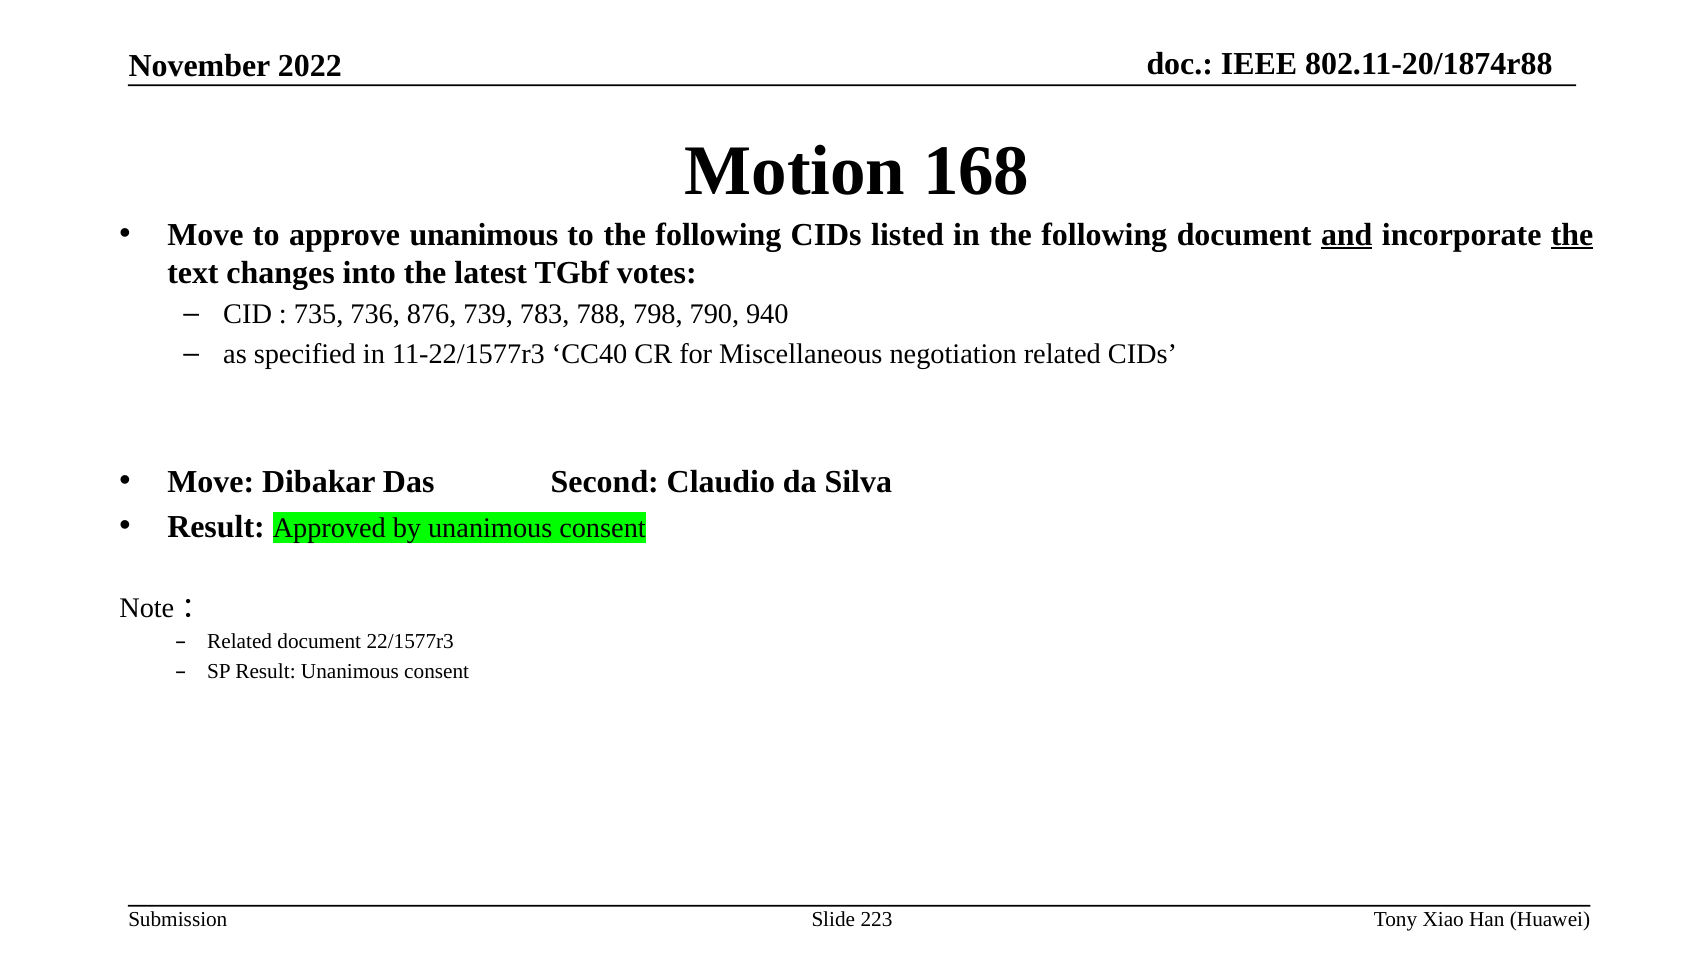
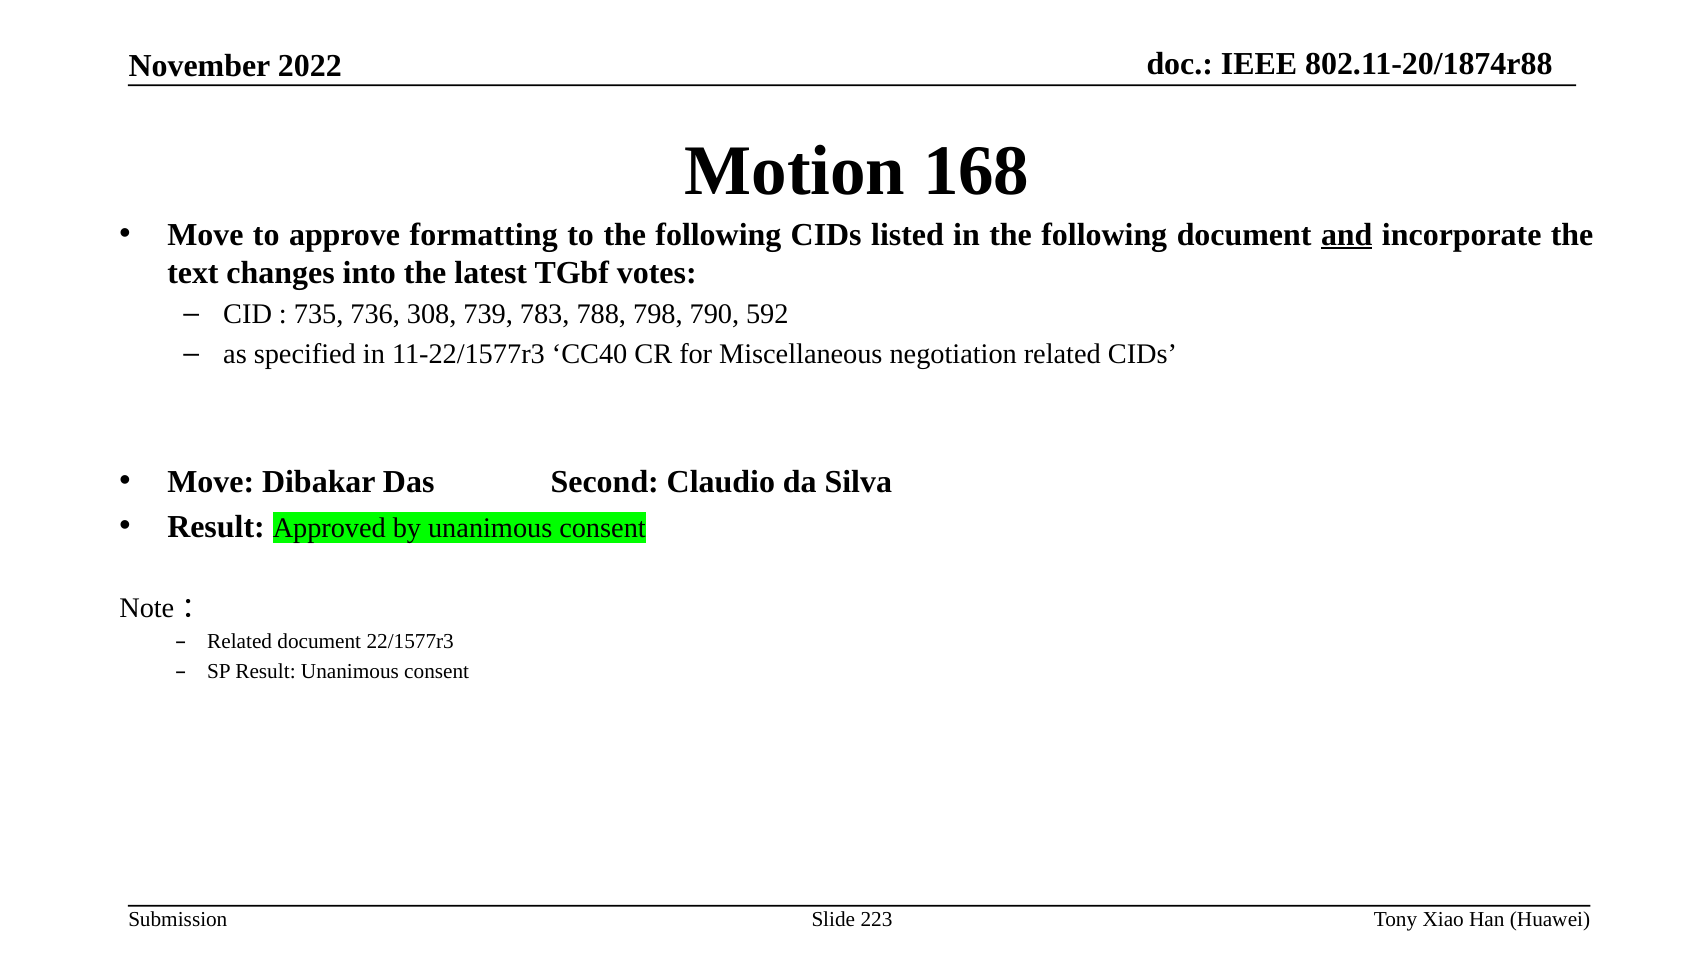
approve unanimous: unanimous -> formatting (484, 234)
the underline: present -> none (1572, 234)
876: 876 -> 308 (432, 314)
940: 940 -> 592 (767, 314)
